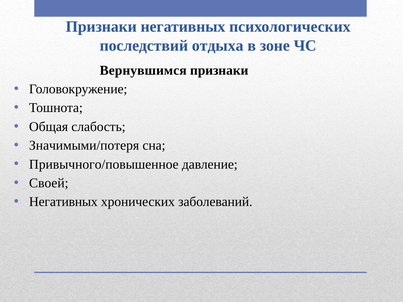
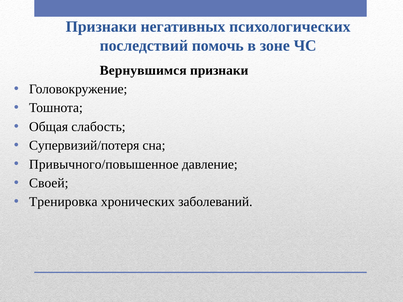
отдыха: отдыха -> помочь (218, 46)
Значимыми/потеря: Значимыми/потеря -> Супервизий/потеря (84, 146)
Негативных: Негативных -> Тренировка (63, 202)
